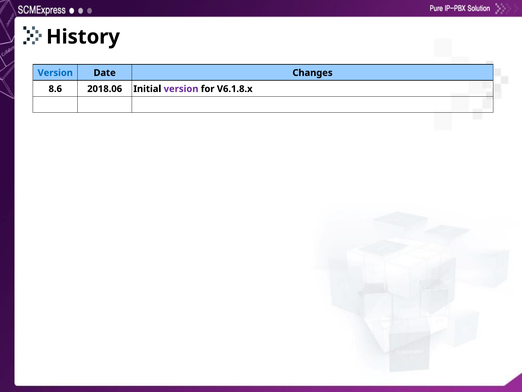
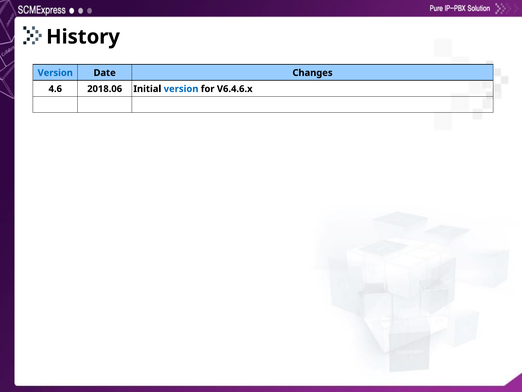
8.6: 8.6 -> 4.6 (55, 89)
version colour: purple -> blue (181, 89)
V6.1.8.x: V6.1.8.x -> V6.4.6.x (235, 89)
